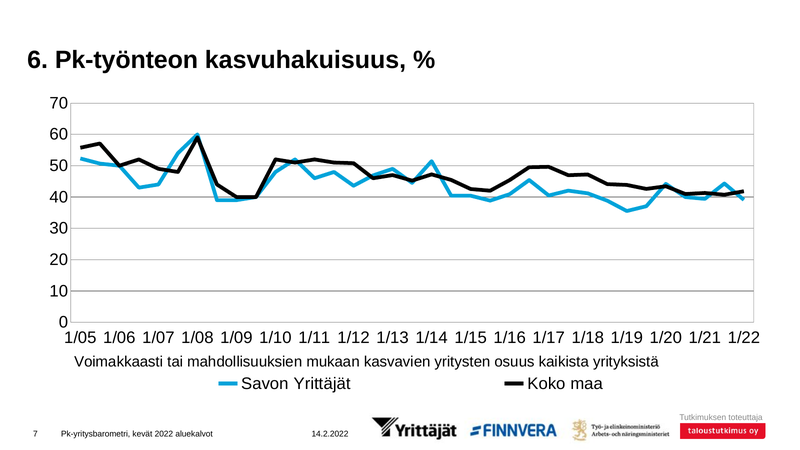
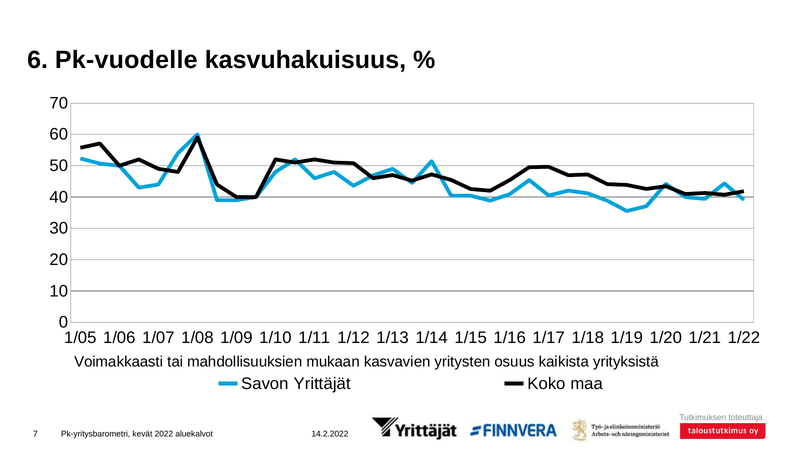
Pk-työnteon: Pk-työnteon -> Pk-vuodelle (126, 60)
